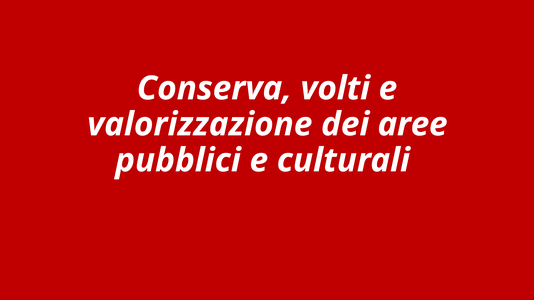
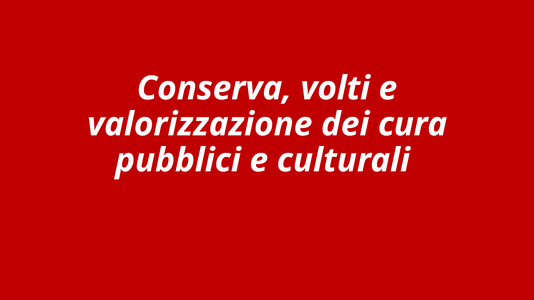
aree: aree -> cura (413, 125)
